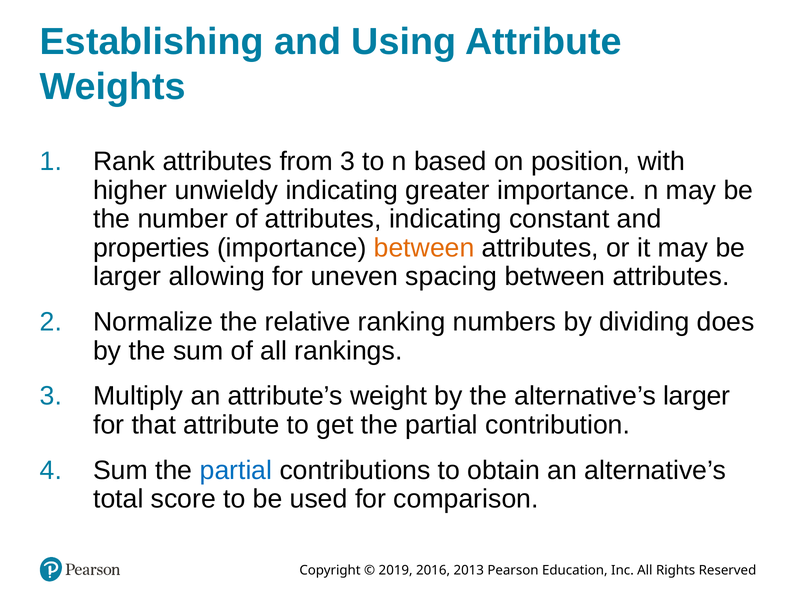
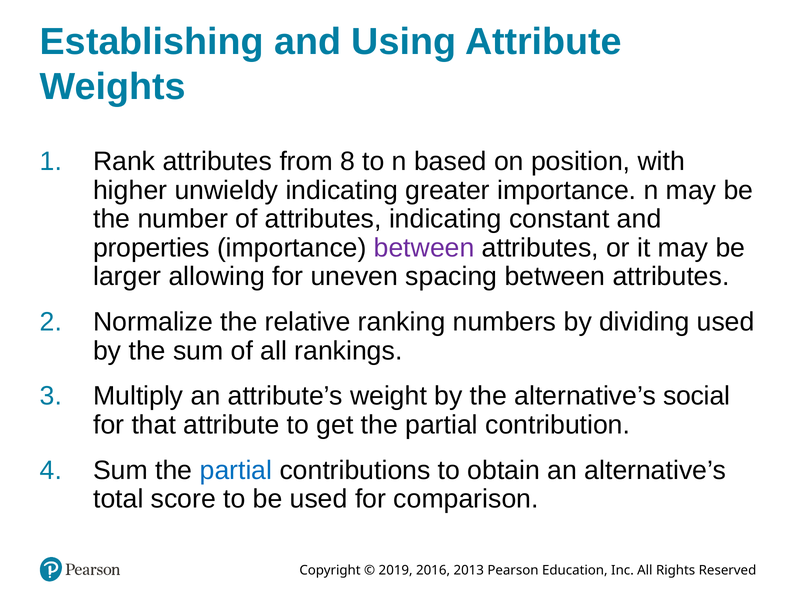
from 3: 3 -> 8 (348, 162)
between colour: orange -> purple (424, 248)
dividing does: does -> used (726, 322)
alternative’s larger: larger -> social (697, 396)
